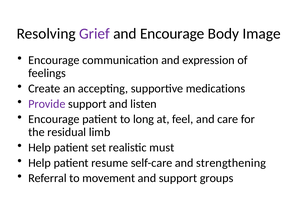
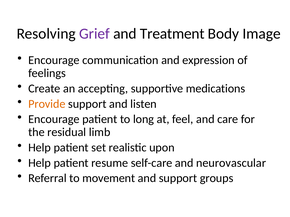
and Encourage: Encourage -> Treatment (172, 34)
Provide colour: purple -> orange (47, 104)
must: must -> upon (162, 148)
strengthening: strengthening -> neurovascular (231, 163)
